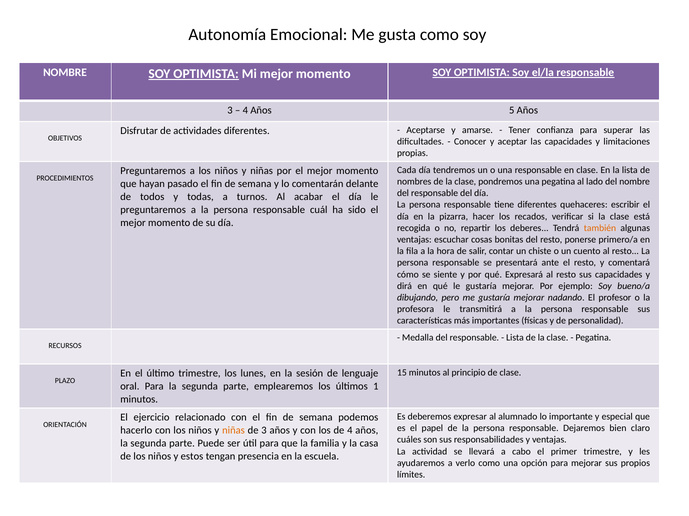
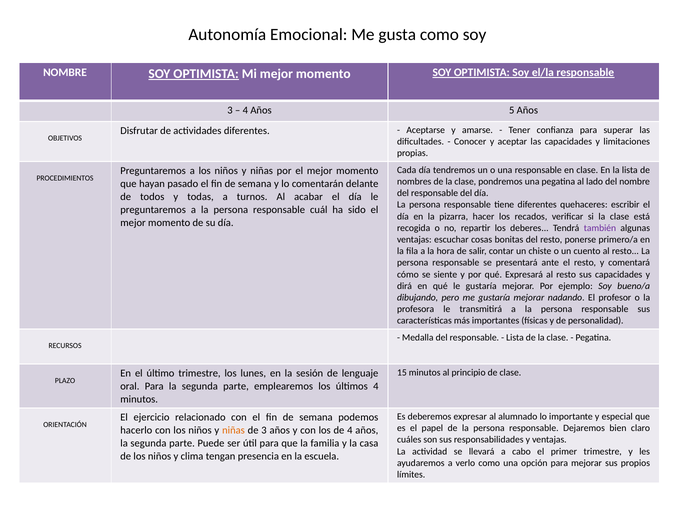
también colour: orange -> purple (600, 228)
últimos 1: 1 -> 4 (376, 387)
estos: estos -> clima (192, 457)
